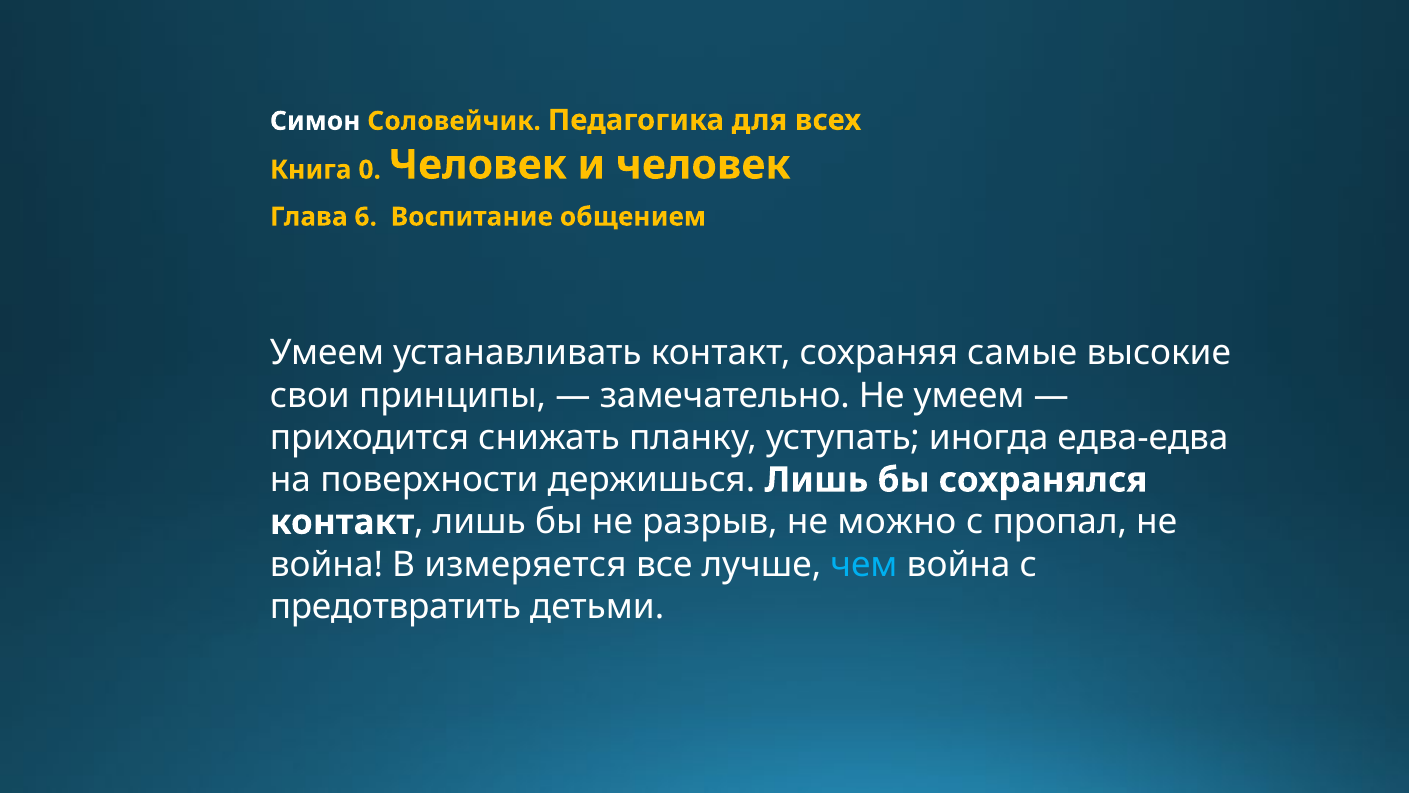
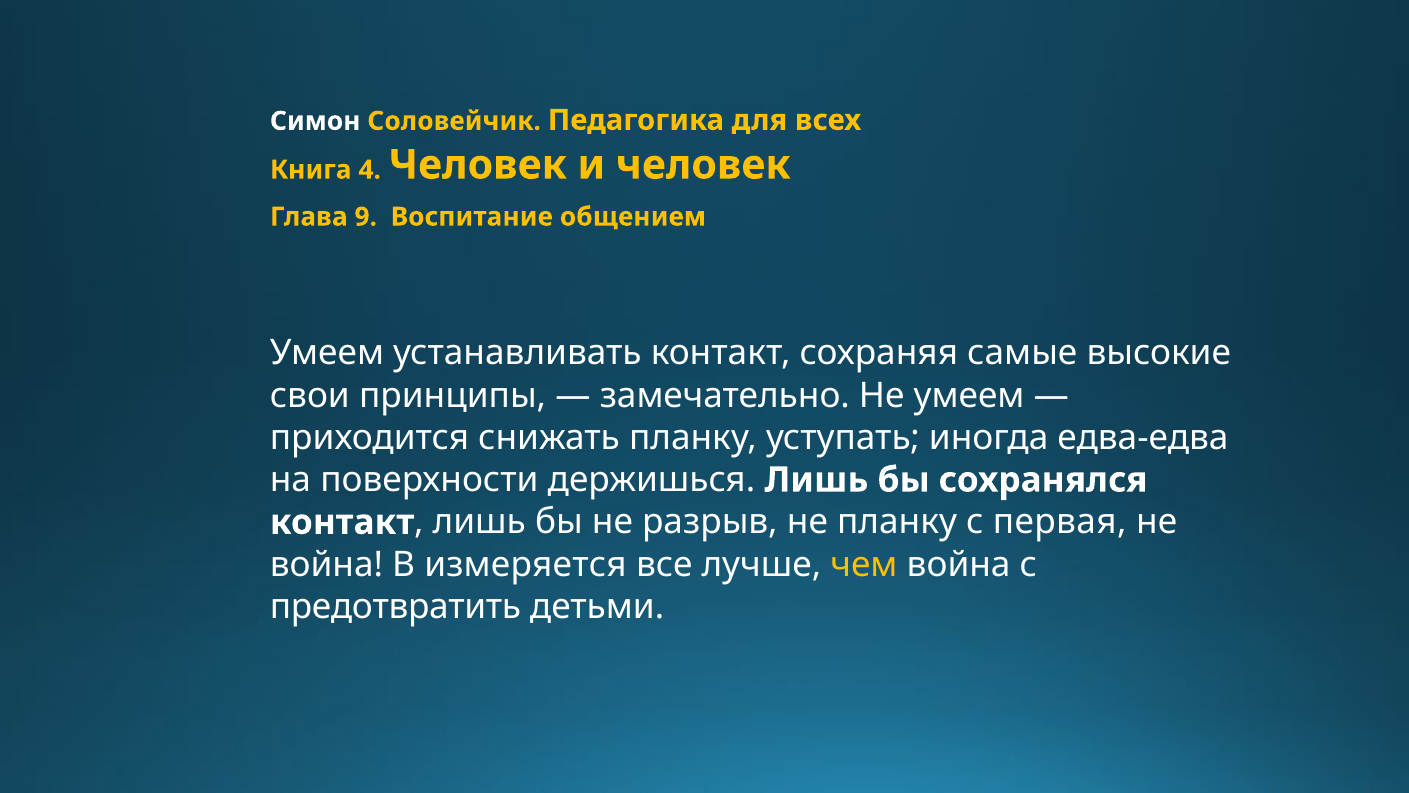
0: 0 -> 4 (370, 170)
6: 6 -> 9 (366, 217)
не можно: можно -> планку (897, 522)
пропал: пропал -> первая (1060, 522)
чем colour: light blue -> yellow (864, 564)
